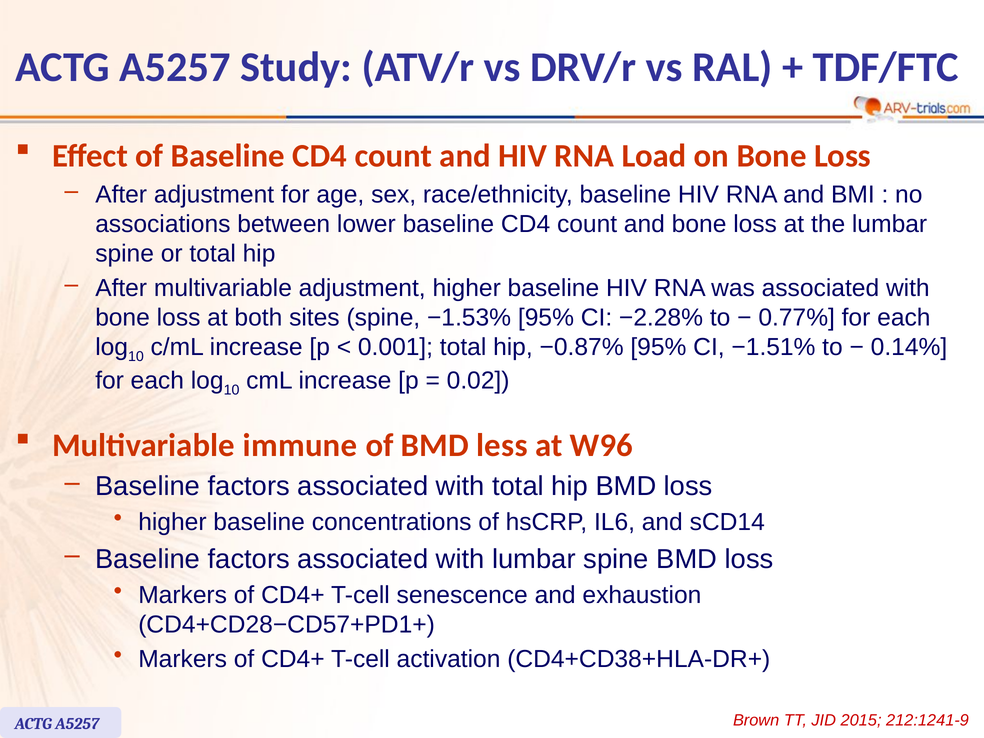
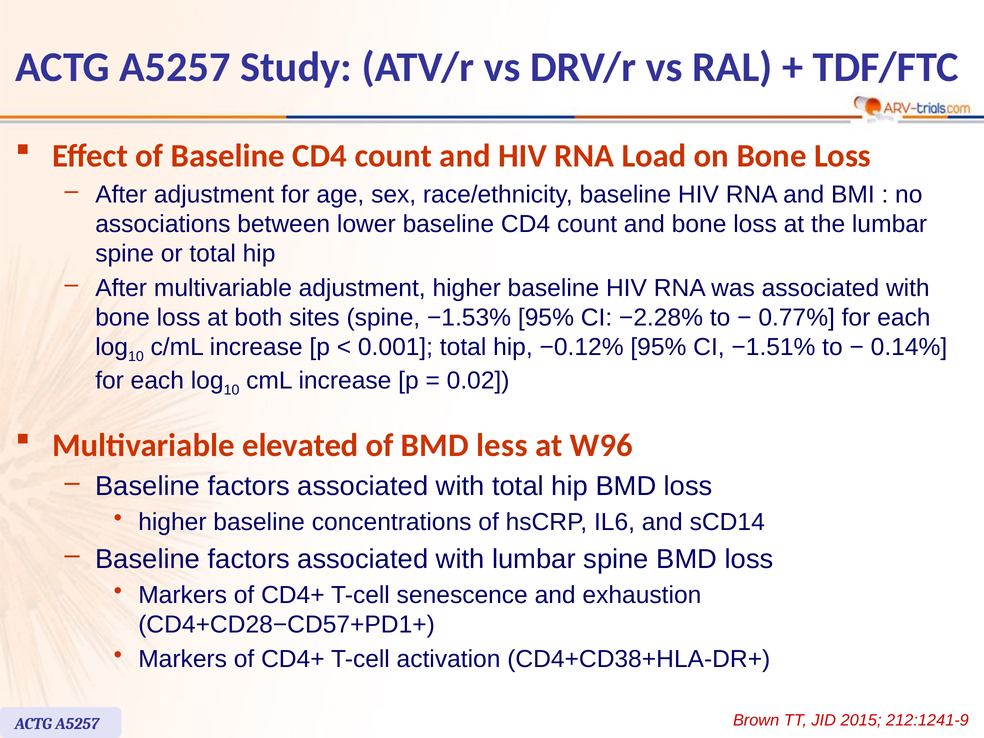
−0.87%: −0.87% -> −0.12% (582, 347)
immune: immune -> elevated (300, 445)
